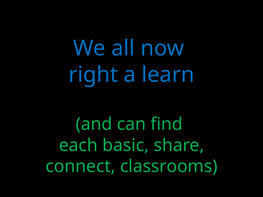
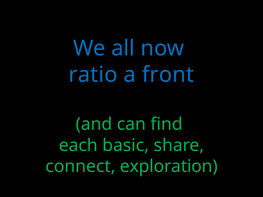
right: right -> ratio (93, 75)
learn: learn -> front (168, 75)
classrooms: classrooms -> exploration (169, 166)
